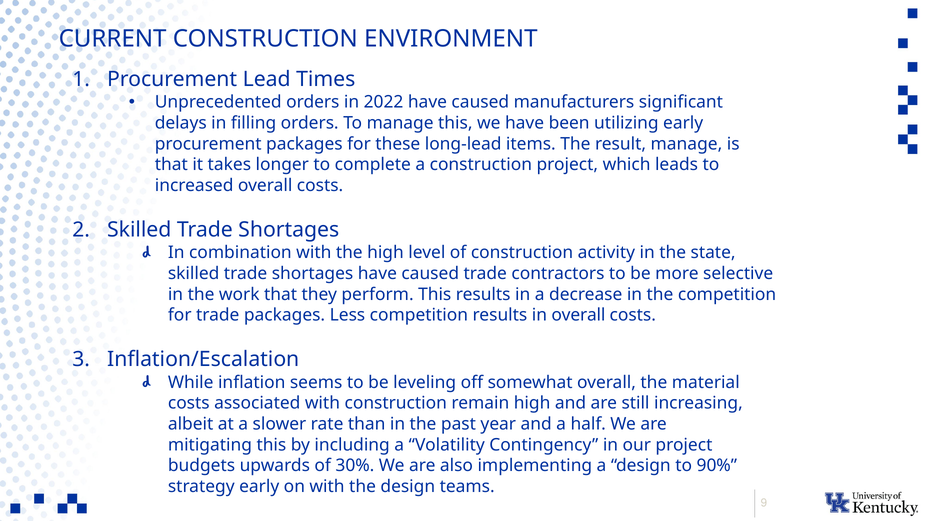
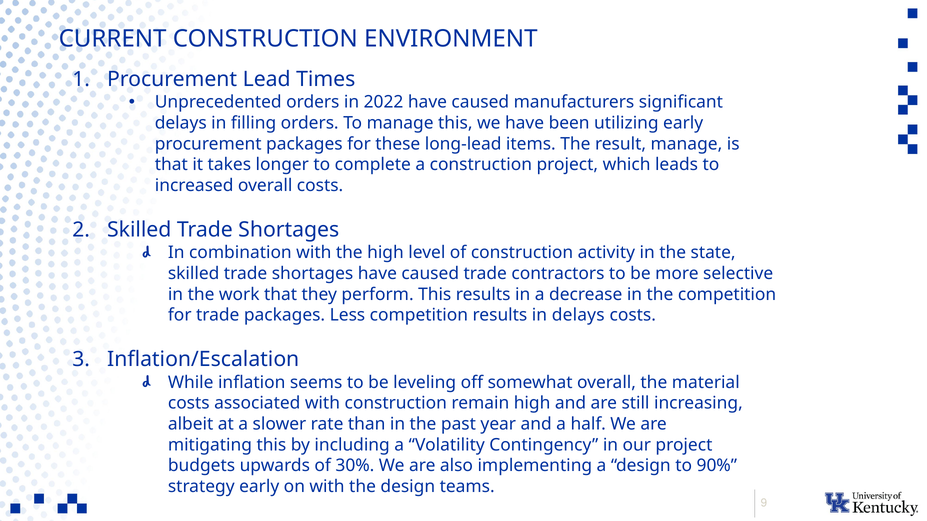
in overall: overall -> delays (578, 315)
